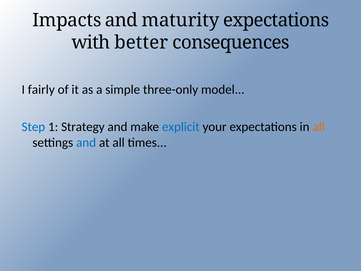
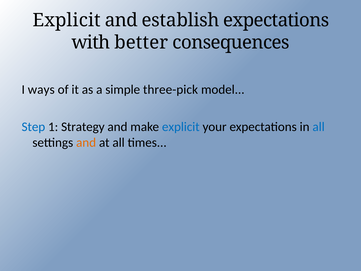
Impacts: Impacts -> Explicit (67, 20)
maturity: maturity -> establish (180, 20)
fairly: fairly -> ways (41, 89)
three-only: three-only -> three-pick (171, 89)
all colour: orange -> blue (319, 127)
and colour: blue -> orange (86, 142)
